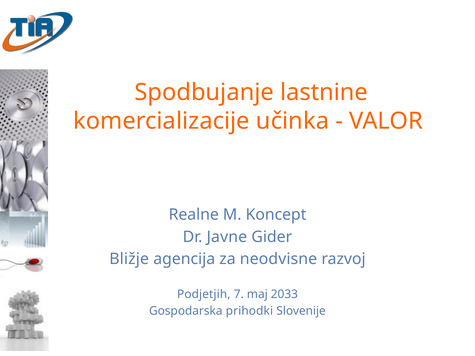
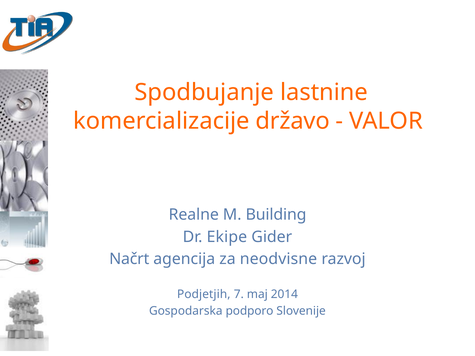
učinka: učinka -> državo (293, 121)
Koncept: Koncept -> Building (276, 215)
Javne: Javne -> Ekipe (227, 237)
Bližje: Bližje -> Načrt (129, 259)
2033: 2033 -> 2014 (284, 295)
prihodki: prihodki -> podporo (250, 311)
